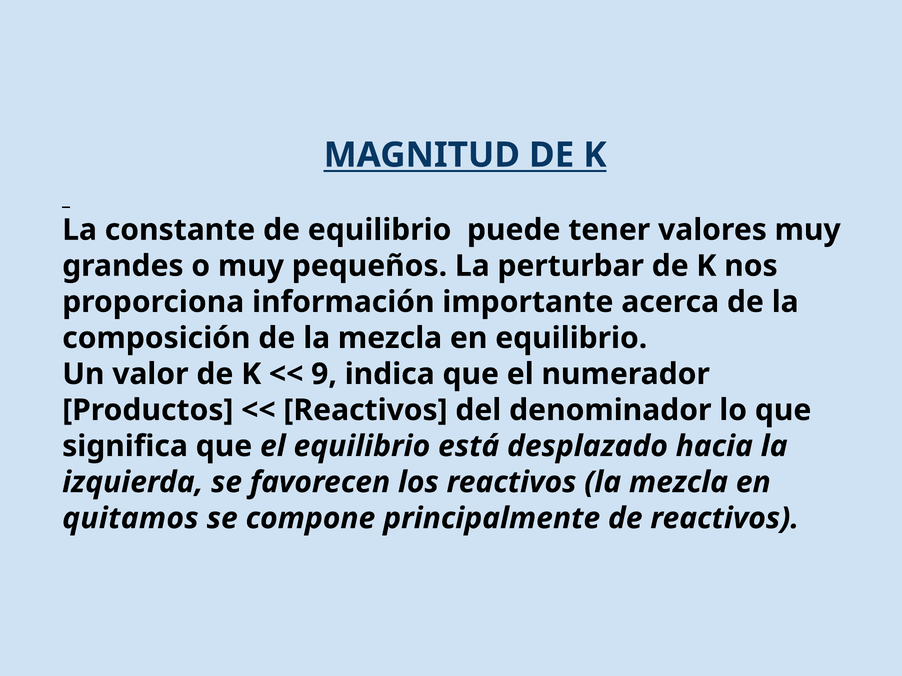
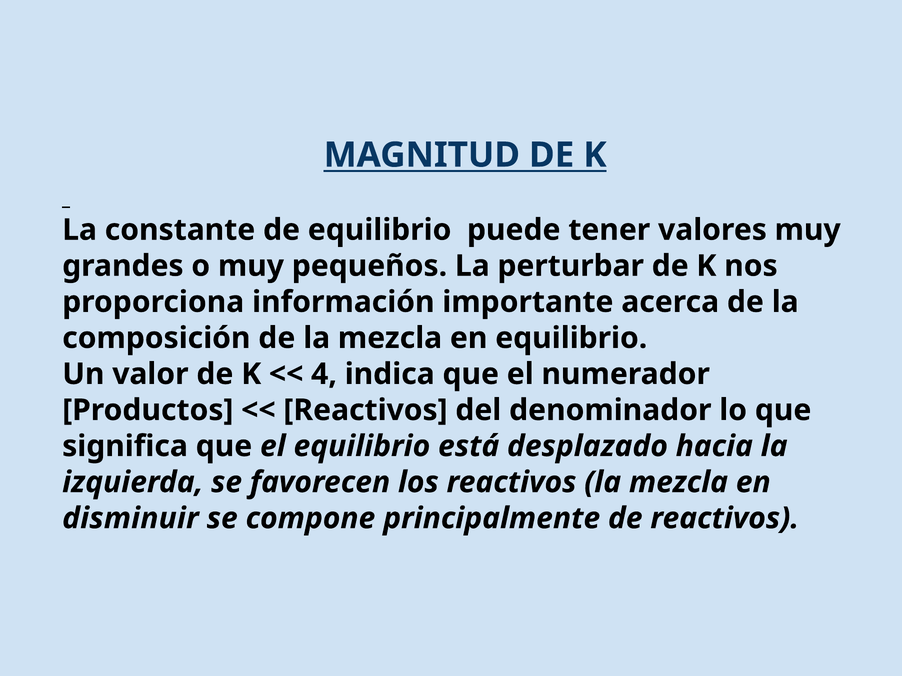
9: 9 -> 4 (324, 374)
quitamos: quitamos -> disminuir (130, 519)
